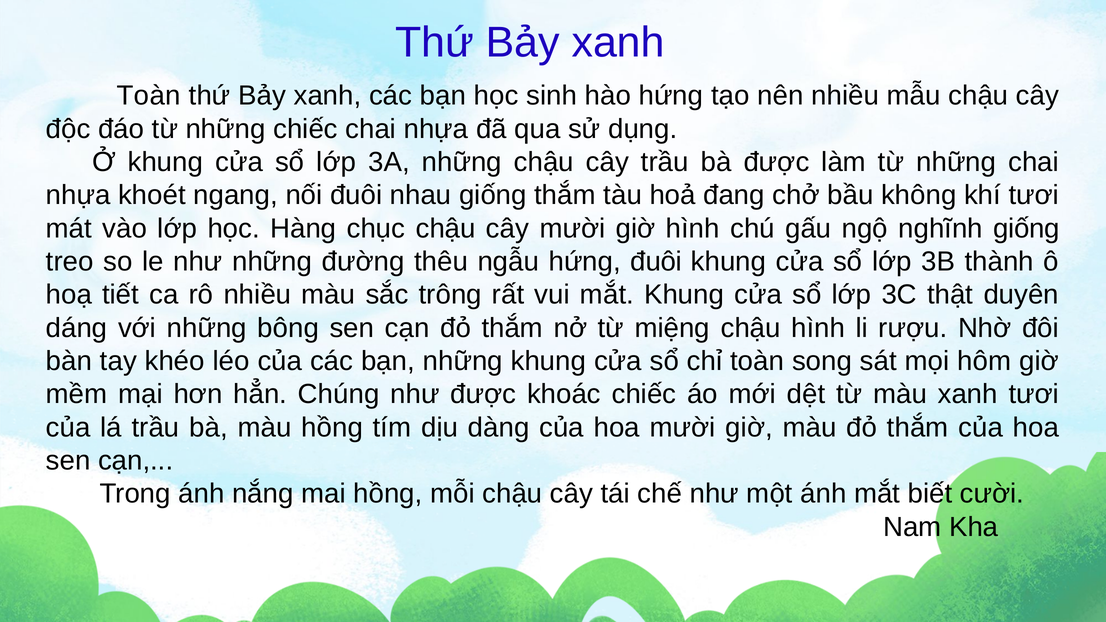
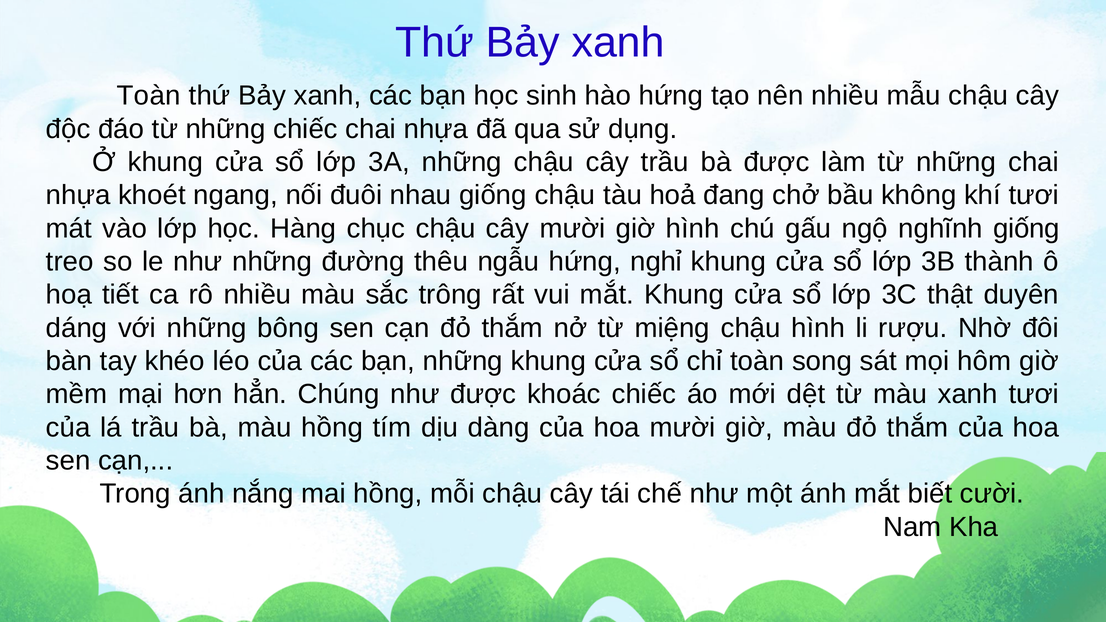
giống thắm: thắm -> chậu (565, 195)
hứng đuôi: đuôi -> nghỉ (656, 262)
